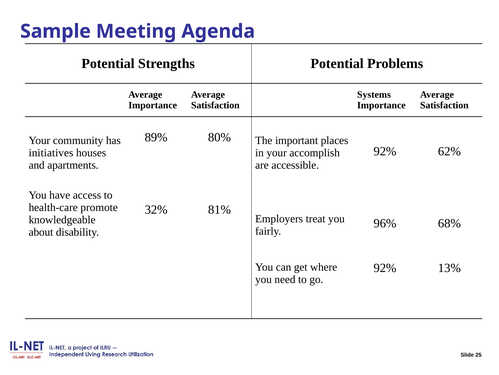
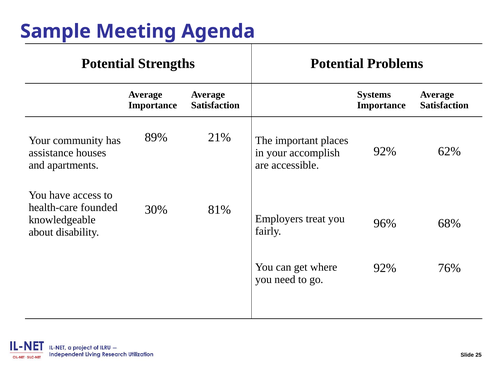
80%: 80% -> 21% (219, 137)
initiatives: initiatives -> assistance (51, 152)
promote: promote -> founded (99, 207)
32%: 32% -> 30% (156, 209)
13%: 13% -> 76% (449, 267)
